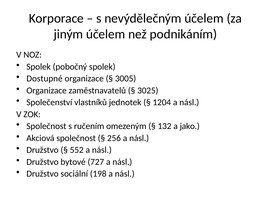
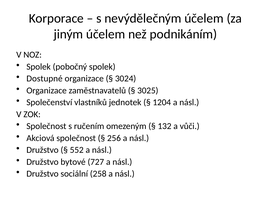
3005: 3005 -> 3024 (126, 79)
jako: jako -> vůči (190, 126)
198: 198 -> 258 (98, 174)
